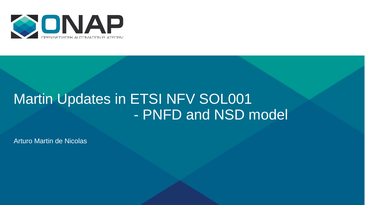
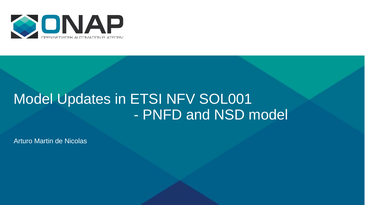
Martin: Martin -> Model (33, 99)
